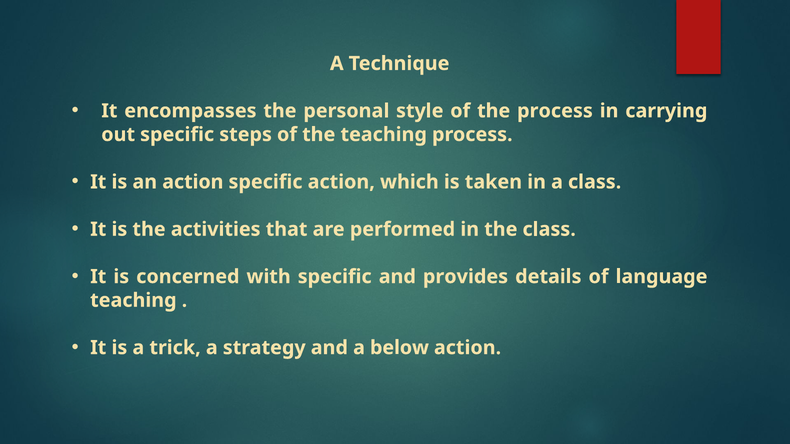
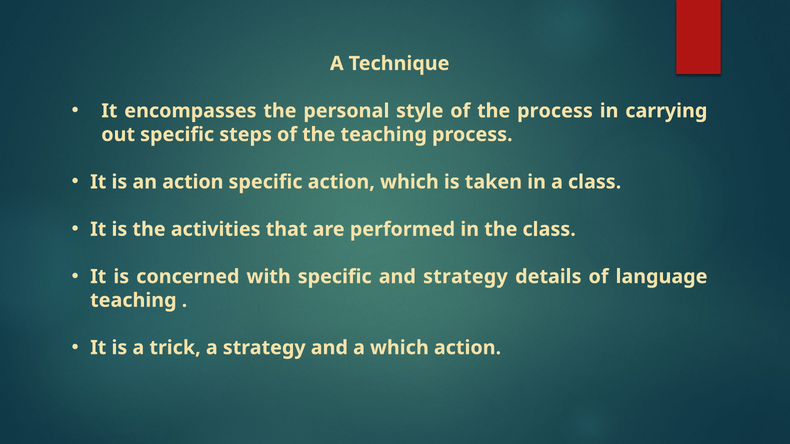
and provides: provides -> strategy (465, 277)
a below: below -> which (399, 348)
